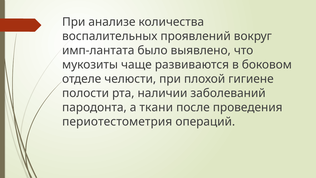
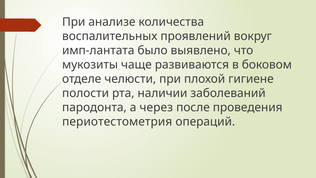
ткани: ткани -> через (156, 107)
